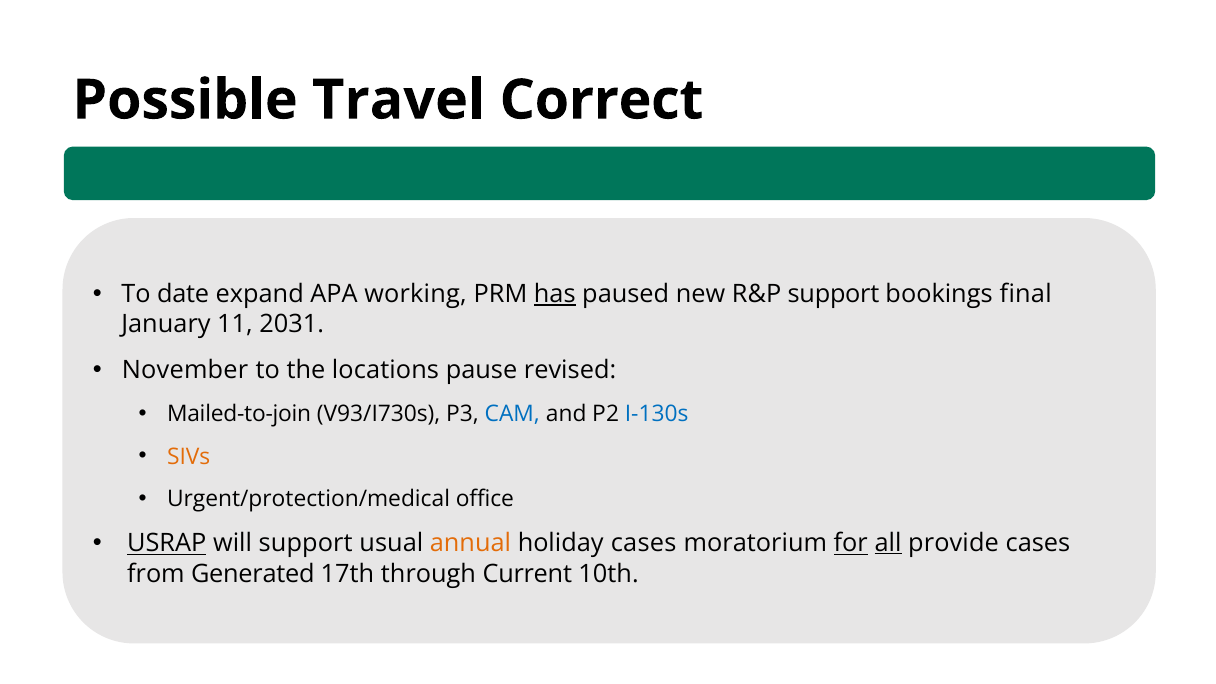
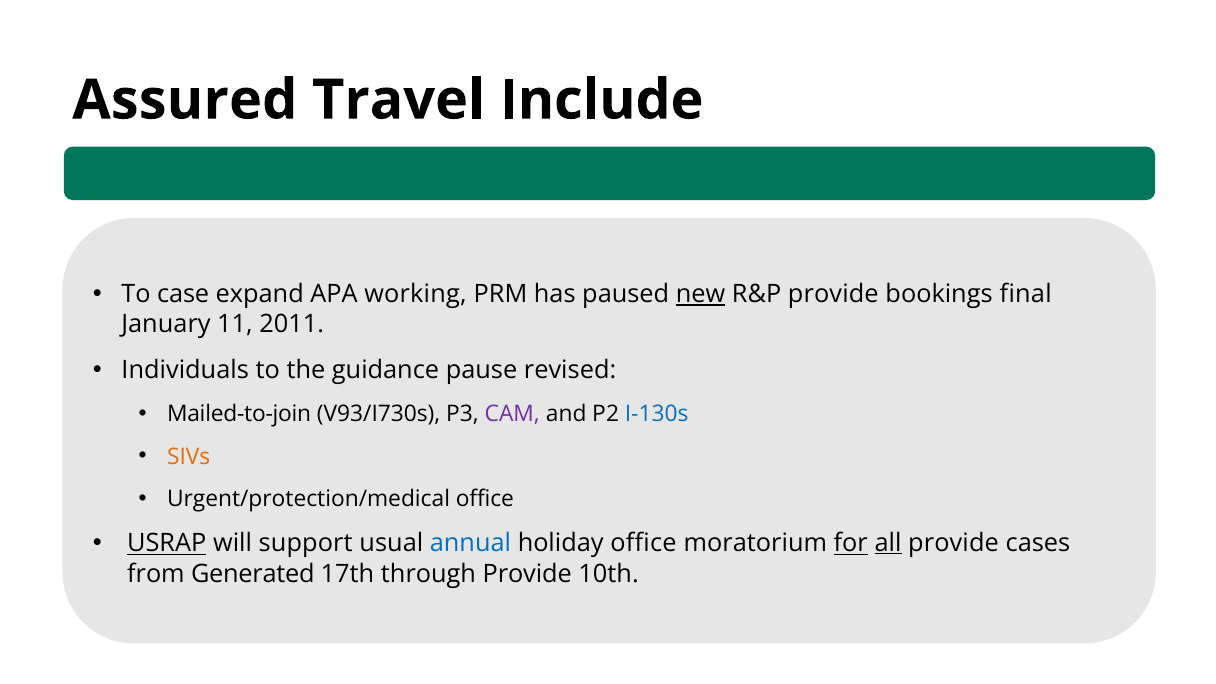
Possible: Possible -> Assured (185, 100)
Correct: Correct -> Include (601, 100)
date: date -> case (183, 294)
has underline: present -> none (555, 294)
new underline: none -> present (701, 294)
R&P support: support -> provide (833, 294)
2031: 2031 -> 2011 (292, 325)
November: November -> Individuals (185, 370)
locations: locations -> guidance (386, 370)
CAM colour: blue -> purple (512, 414)
annual colour: orange -> blue (470, 543)
holiday cases: cases -> office (644, 543)
through Current: Current -> Provide (527, 574)
